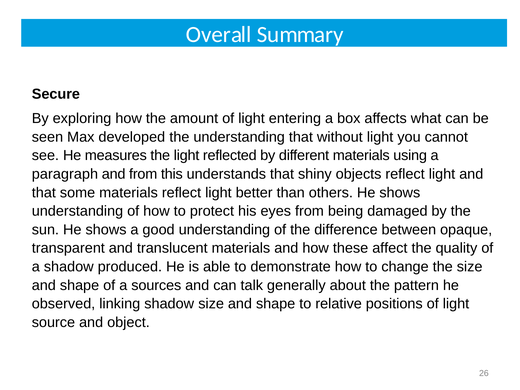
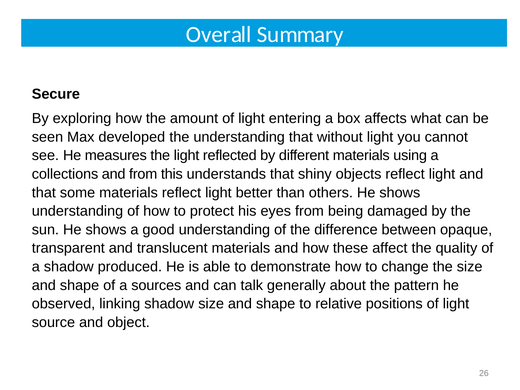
paragraph: paragraph -> collections (65, 174)
